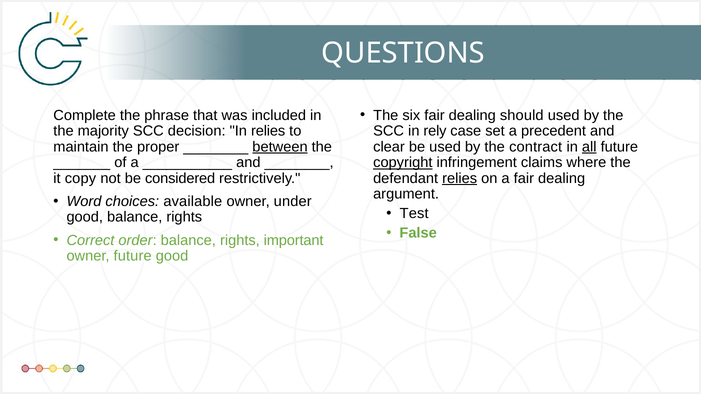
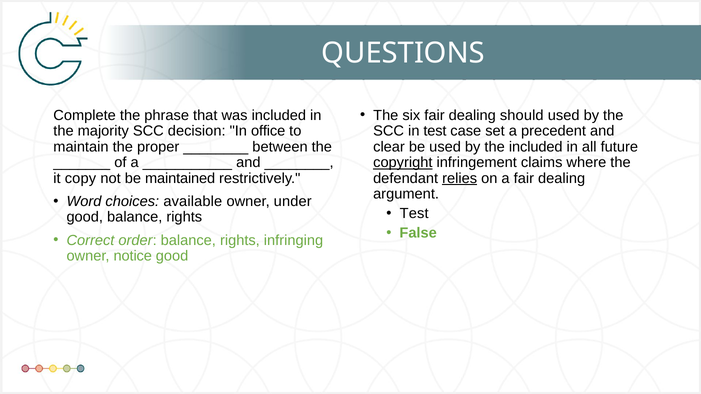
In relies: relies -> office (268, 131)
in rely: rely -> test (435, 131)
between underline: present -> none (280, 147)
the contract: contract -> included (536, 147)
all underline: present -> none (589, 147)
considered: considered -> maintained (180, 178)
important: important -> infringing (293, 240)
owner future: future -> notice (133, 256)
